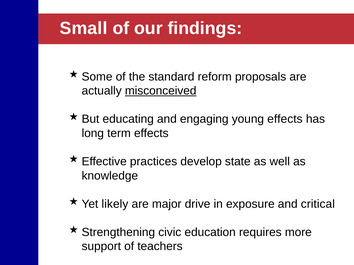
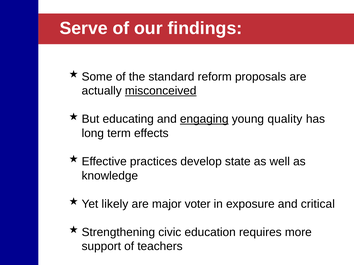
Small: Small -> Serve (84, 28)
engaging underline: none -> present (204, 119)
young effects: effects -> quality (285, 119)
drive: drive -> voter (198, 204)
